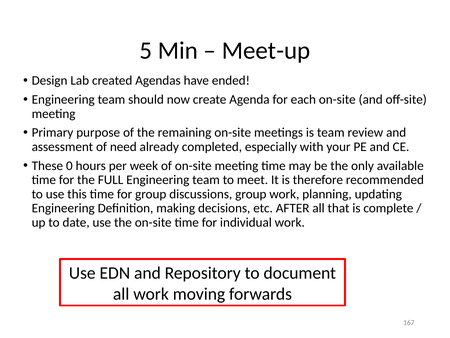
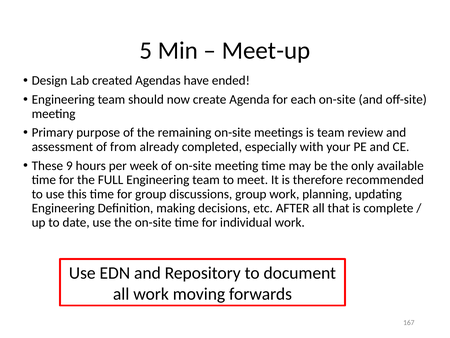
need: need -> from (123, 147)
0: 0 -> 9 (69, 165)
